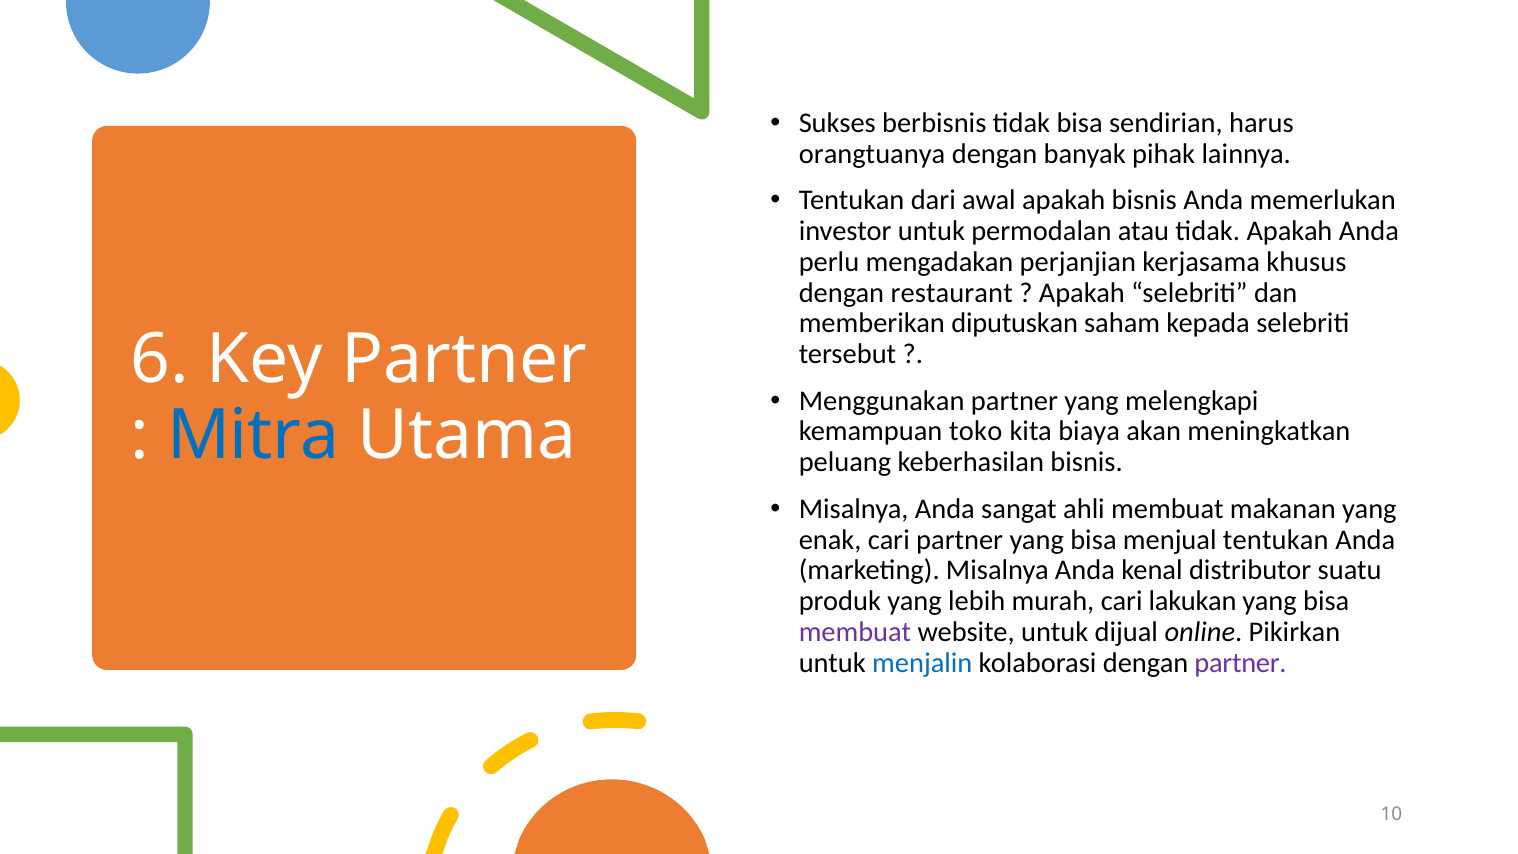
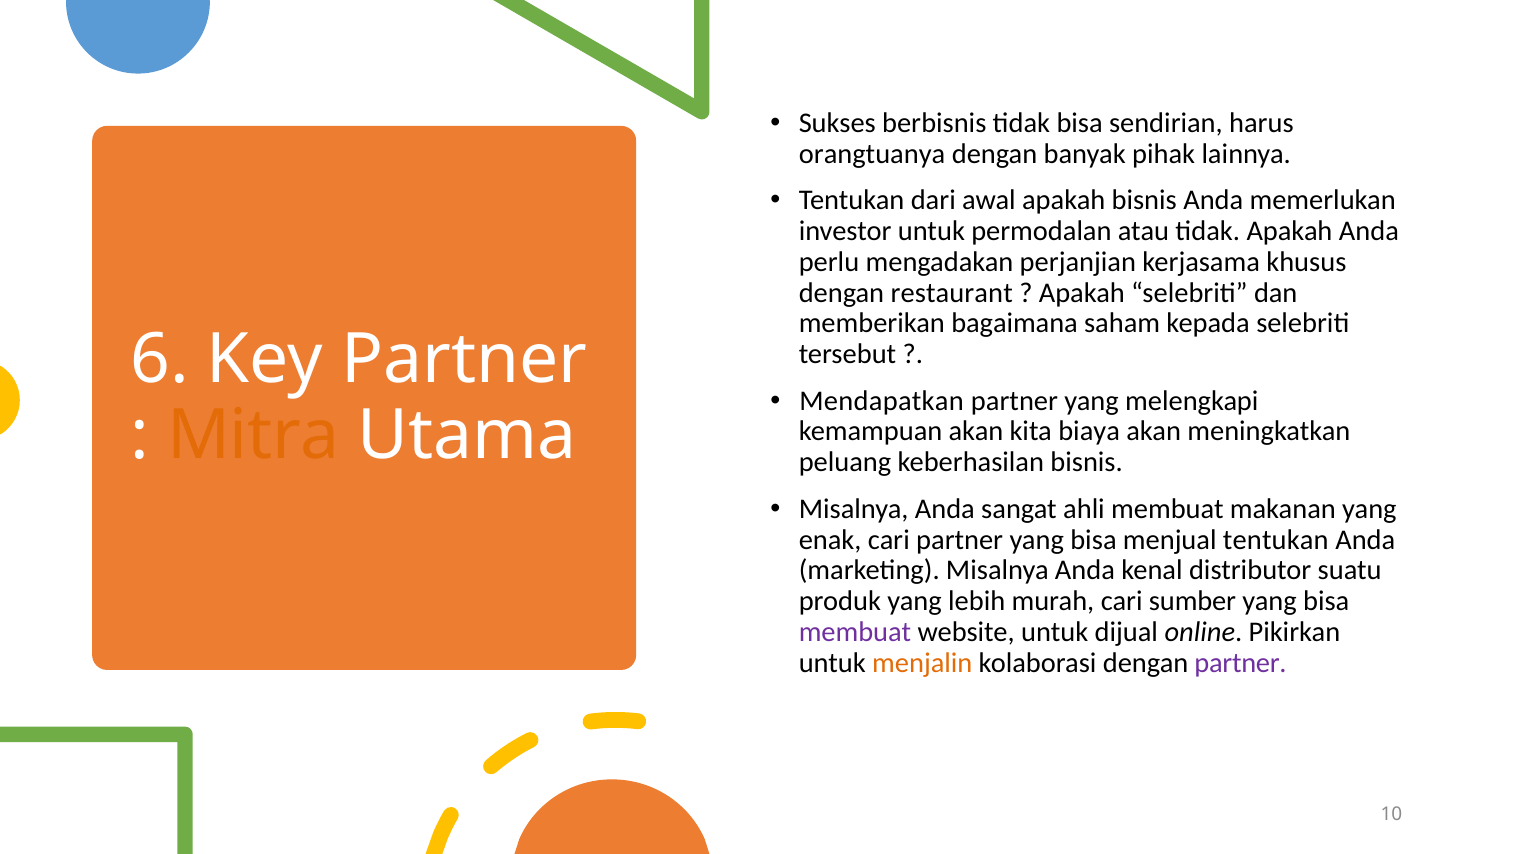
diputuskan: diputuskan -> bagaimana (1015, 323)
Menggunakan: Menggunakan -> Mendapatkan (882, 401)
Mitra colour: blue -> orange (254, 435)
kemampuan toko: toko -> akan (976, 431)
lakukan: lakukan -> sumber (1193, 601)
menjalin colour: blue -> orange (922, 663)
